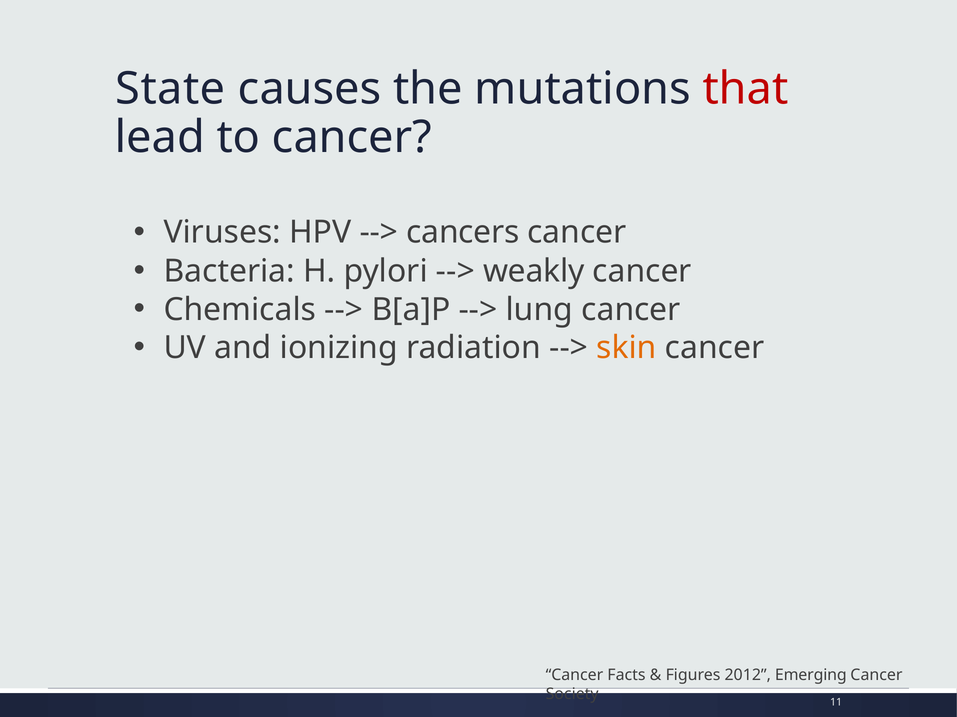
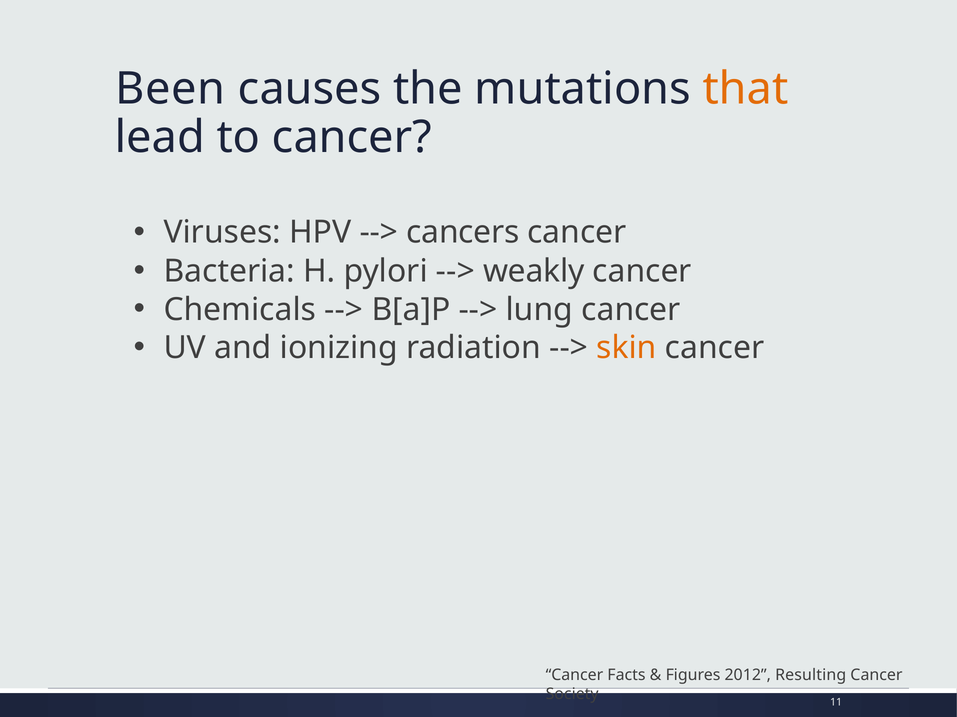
State: State -> Been (170, 89)
that colour: red -> orange (745, 89)
Emerging: Emerging -> Resulting (811, 676)
